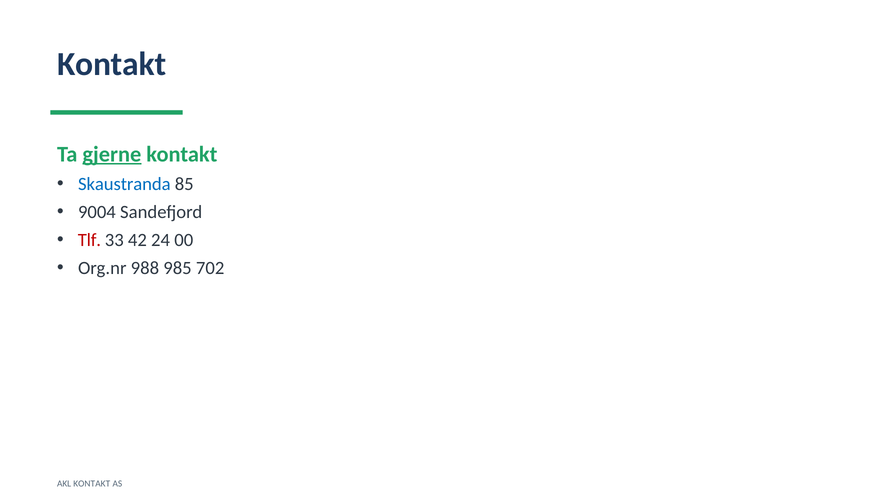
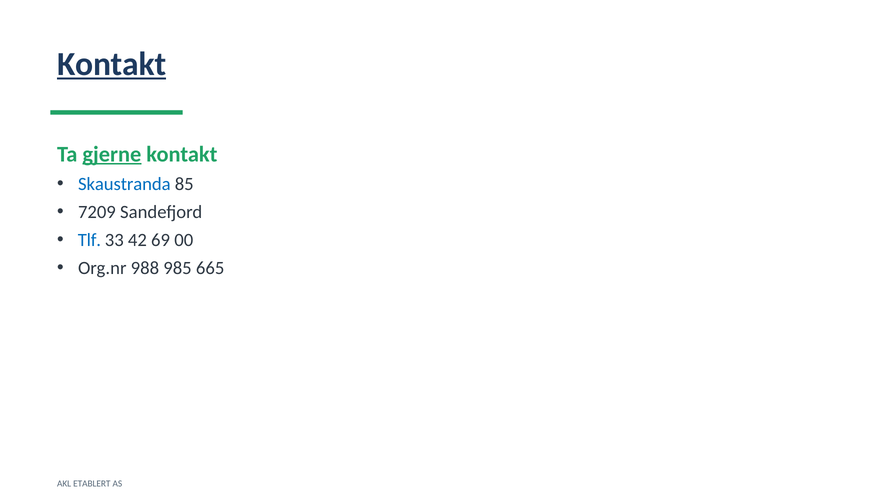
Kontakt underline: none -> present (112, 64)
9004: 9004 -> 7209 (97, 212)
Tlf colour: red -> blue (89, 240)
24: 24 -> 69 (161, 240)
702: 702 -> 665 (210, 268)
AKL KONTAKT: KONTAKT -> ETABLERT (92, 484)
